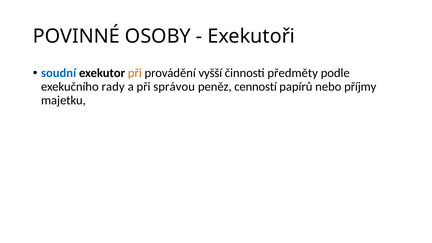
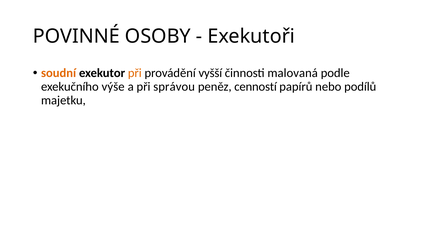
soudní colour: blue -> orange (59, 73)
předměty: předměty -> malovaná (293, 73)
rady: rady -> výše (113, 87)
příjmy: příjmy -> podílů (360, 87)
